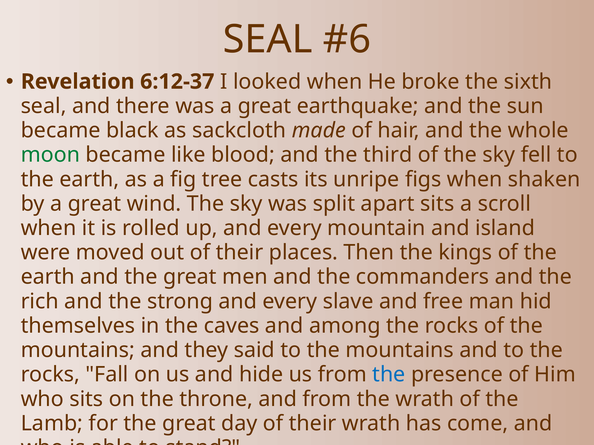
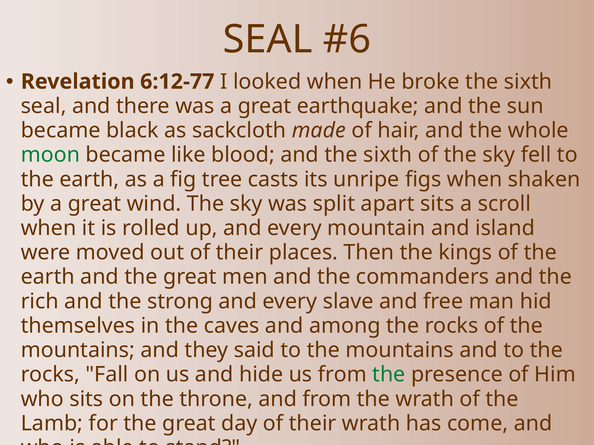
6:12-37: 6:12-37 -> 6:12-77 (177, 82)
and the third: third -> sixth (388, 155)
the colour: blue -> green (389, 375)
